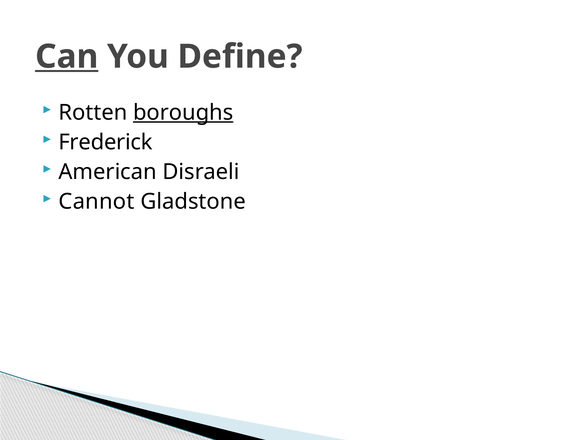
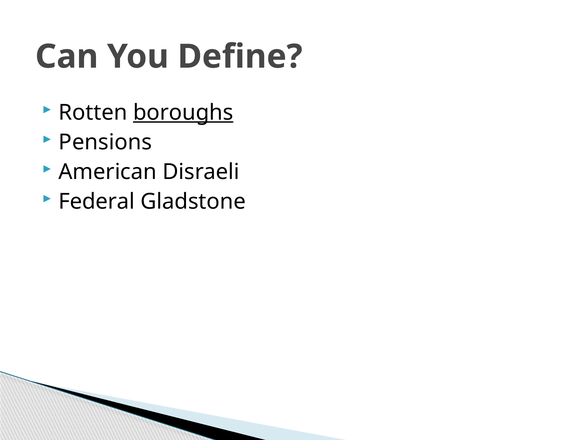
Can underline: present -> none (67, 57)
Frederick: Frederick -> Pensions (105, 142)
Cannot: Cannot -> Federal (97, 202)
